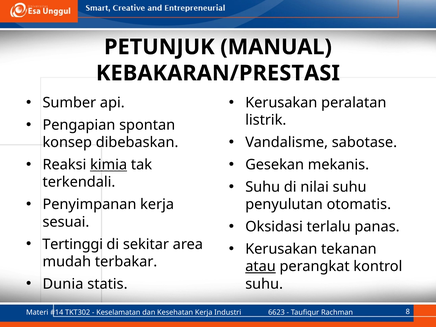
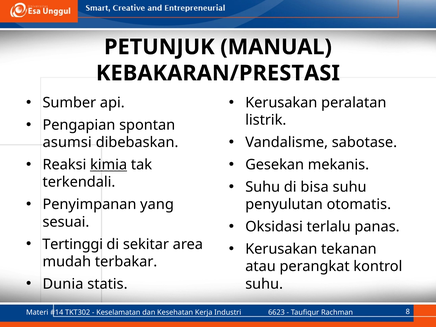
konsep: konsep -> asumsi (67, 142)
nilai: nilai -> bisa (315, 187)
Penyimpanan kerja: kerja -> yang (157, 204)
atau underline: present -> none (261, 266)
